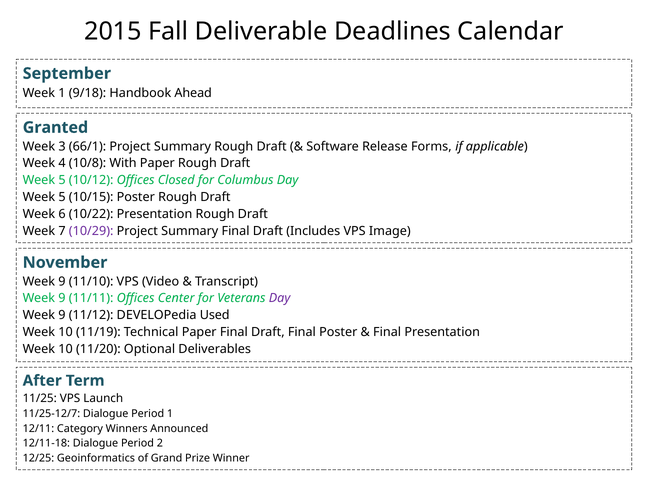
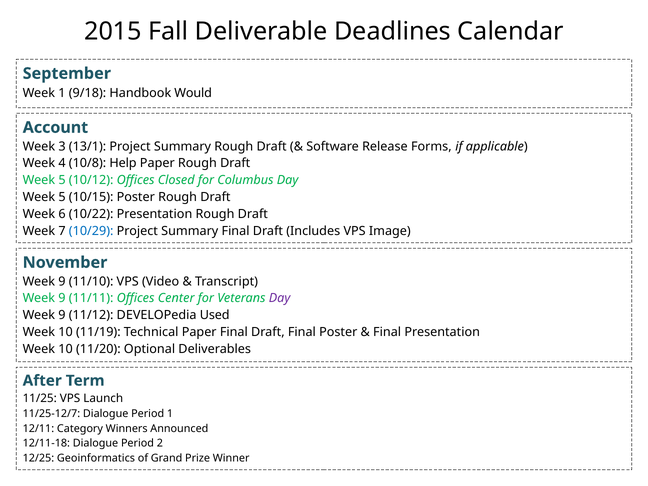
Ahead: Ahead -> Would (193, 93)
Granted: Granted -> Account (55, 127)
66/1: 66/1 -> 13/1 (88, 146)
With: With -> Help (123, 163)
10/29 colour: purple -> blue (91, 231)
